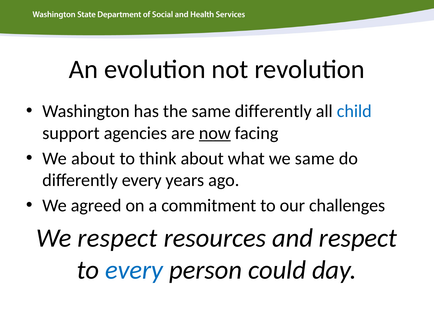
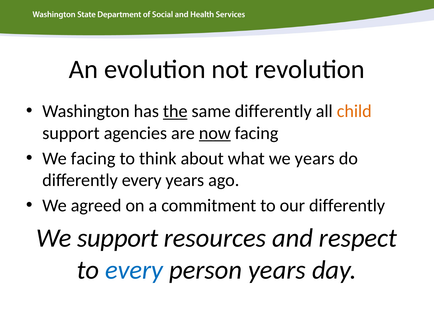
the underline: none -> present (175, 111)
child colour: blue -> orange (354, 111)
We about: about -> facing (93, 158)
we same: same -> years (315, 158)
our challenges: challenges -> differently (347, 205)
We respect: respect -> support (118, 238)
person could: could -> years (277, 270)
